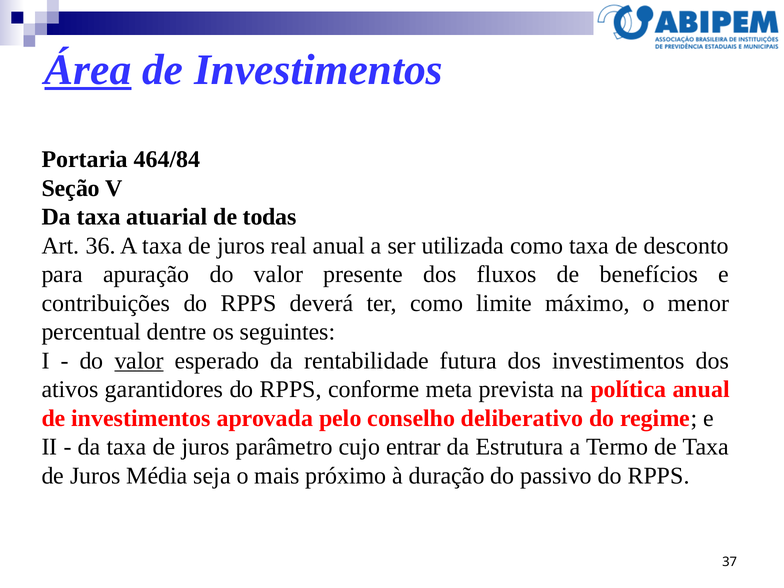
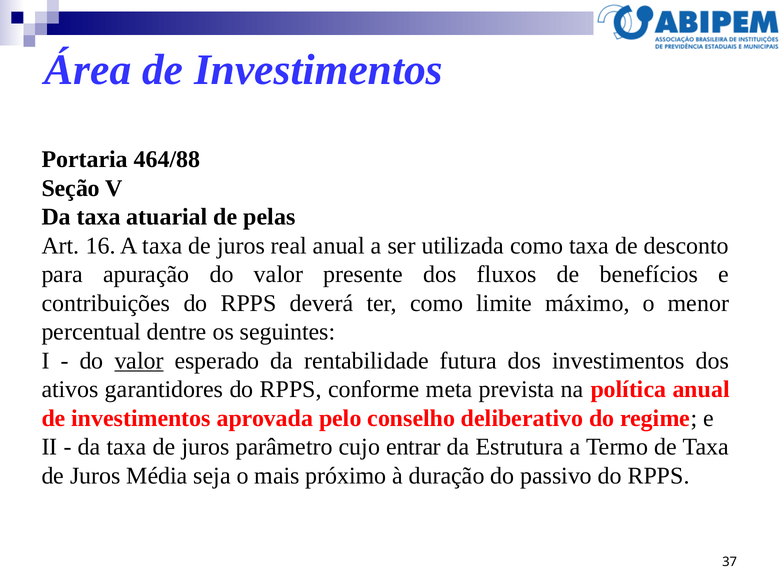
Área underline: present -> none (88, 70)
464/84: 464/84 -> 464/88 (167, 160)
todas: todas -> pelas (269, 217)
36: 36 -> 16 (101, 246)
